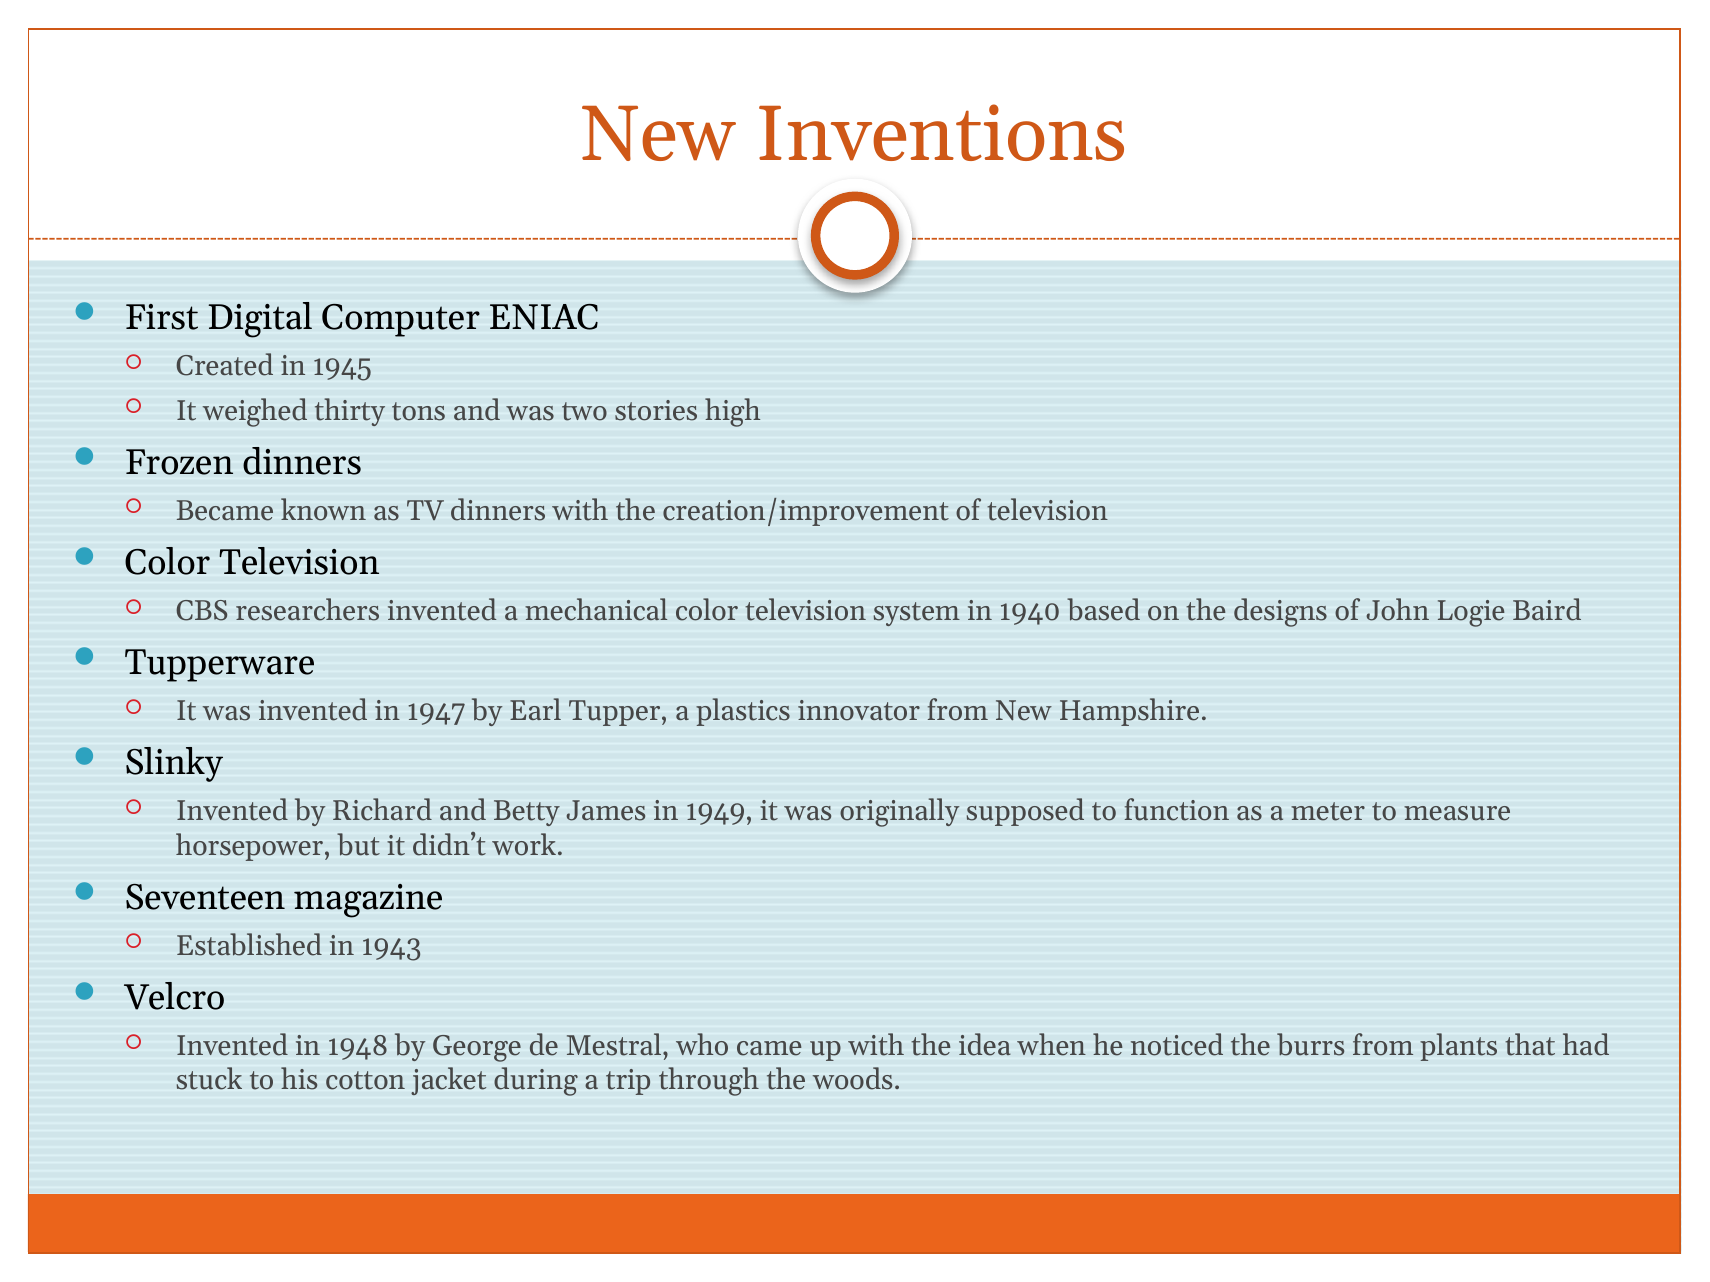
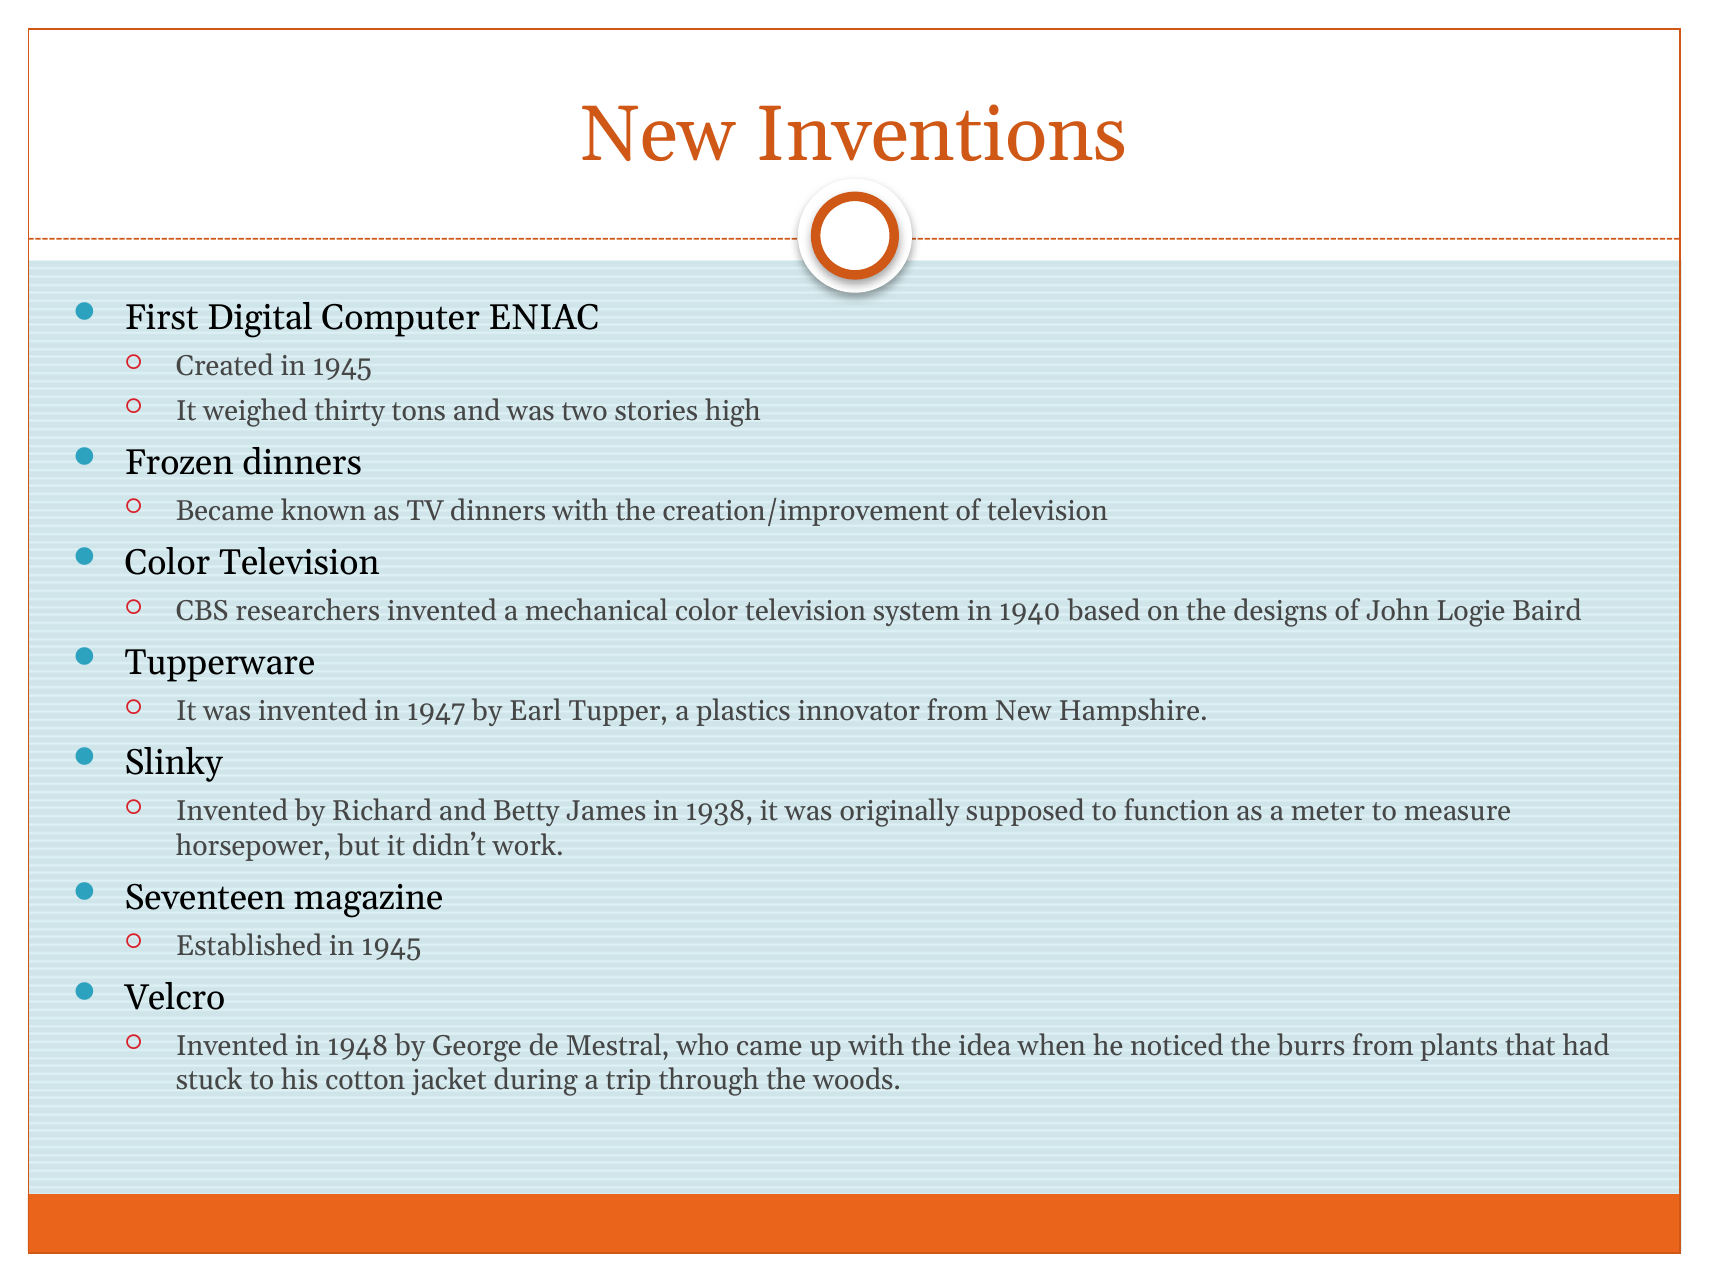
1949: 1949 -> 1938 (719, 812)
Established in 1943: 1943 -> 1945 (391, 946)
